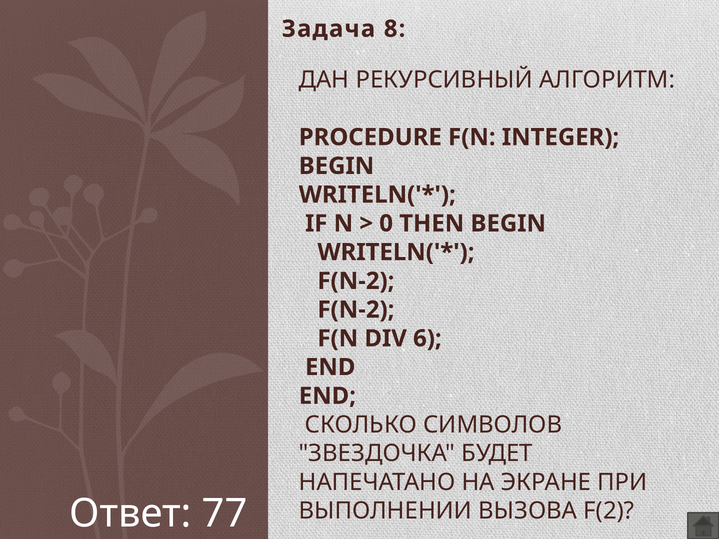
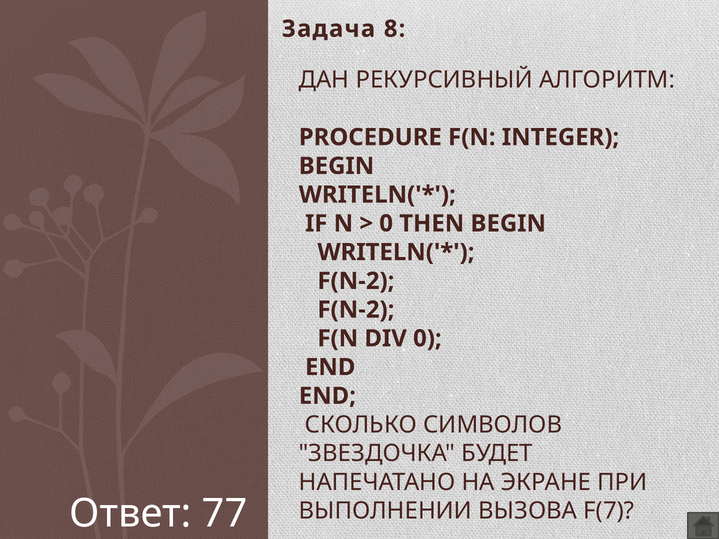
DIV 6: 6 -> 0 (427, 339)
F(2: F(2 -> F(7 (609, 511)
